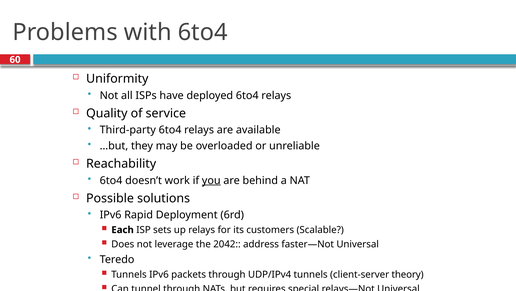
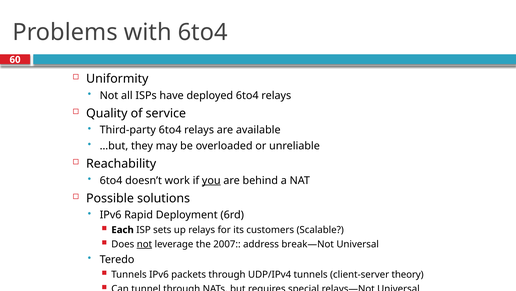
not underline: none -> present (144, 244)
2042: 2042 -> 2007 (227, 244)
faster—Not: faster—Not -> break—Not (308, 244)
